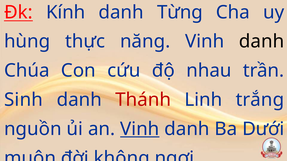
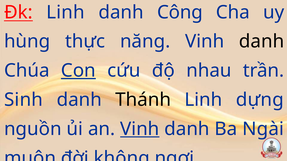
Đk Kính: Kính -> Linh (66, 12)
Từng: Từng -> Công (180, 12)
Con underline: none -> present (78, 71)
Thánh colour: red -> black (143, 100)
trắng: trắng -> dựng (260, 100)
Dưới: Dưới -> Ngài (263, 129)
